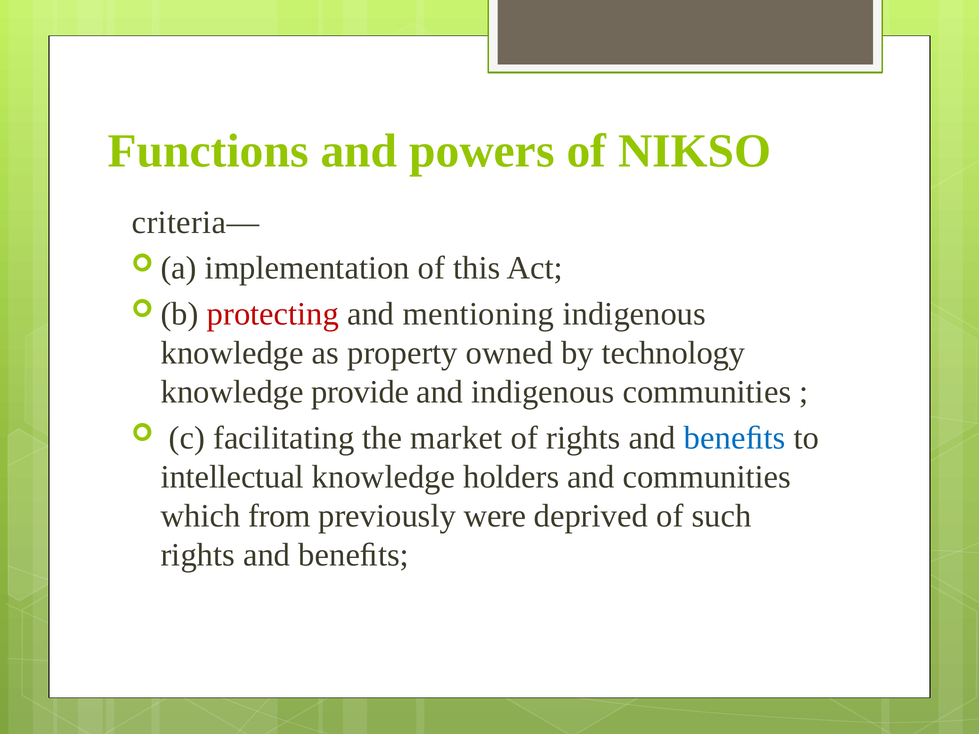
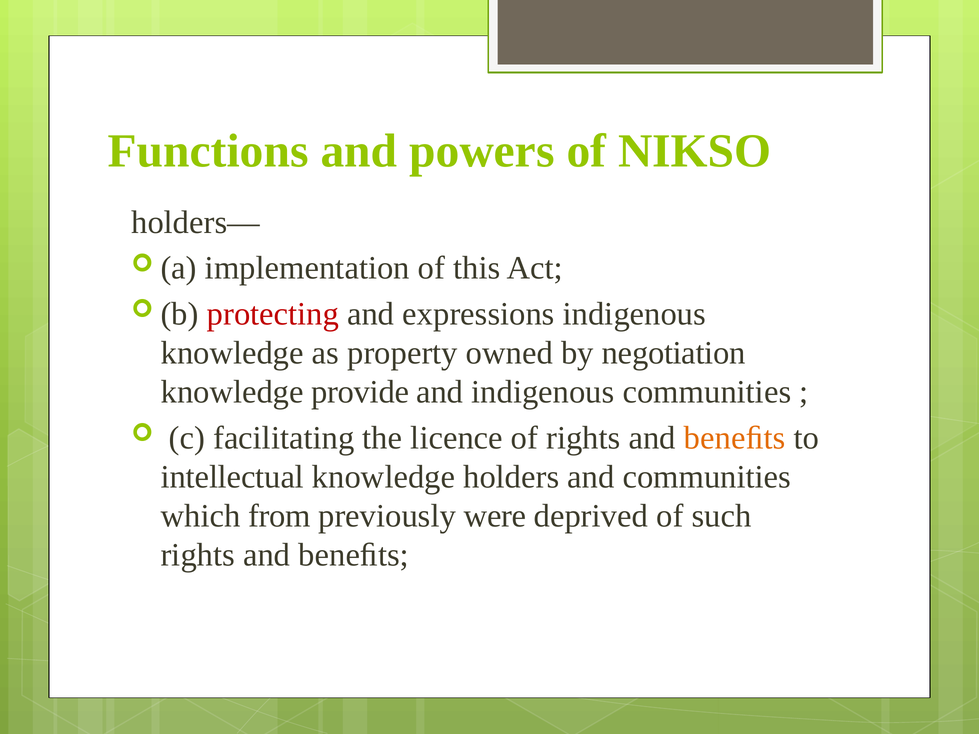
criteria—: criteria— -> holders— (196, 223)
mentioning: mentioning -> expressions (479, 314)
technology: technology -> negotiation (674, 353)
market: market -> licence (457, 438)
beneﬁts colour: blue -> orange (735, 438)
